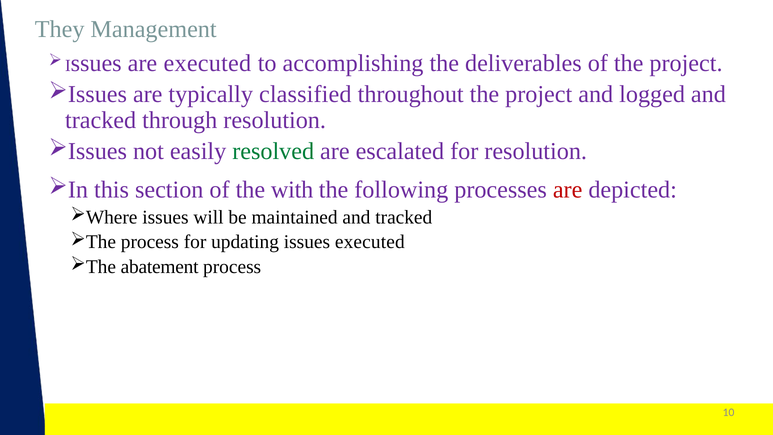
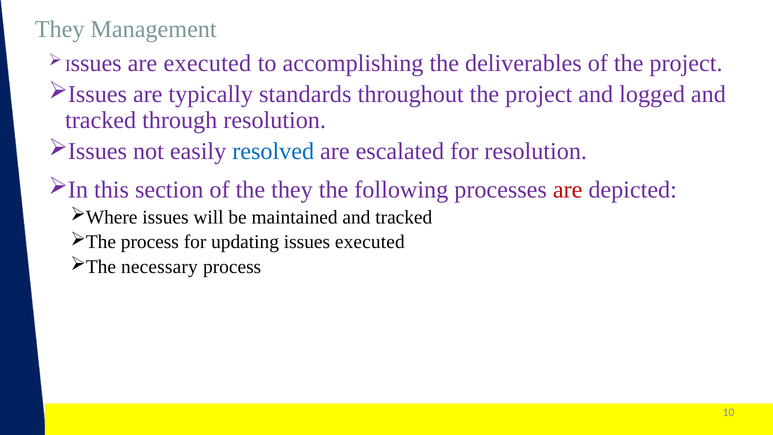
classified: classified -> standards (305, 94)
resolved colour: green -> blue (273, 151)
the with: with -> they (292, 190)
abatement: abatement -> necessary (159, 267)
